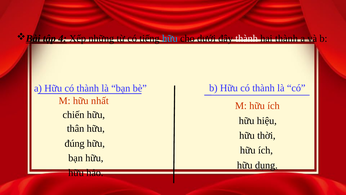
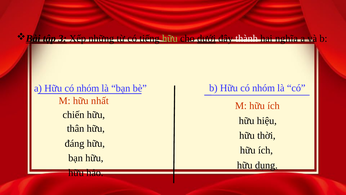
4: 4 -> 3 (62, 38)
hữu colour: light blue -> light green (170, 38)
dưới underline: none -> present (206, 38)
hai thành: thành -> nghĩa (286, 38)
a Hữu có thành: thành -> nhóm (88, 88)
b Hữu có thành: thành -> nhóm (264, 88)
đúng: đúng -> đáng (75, 143)
